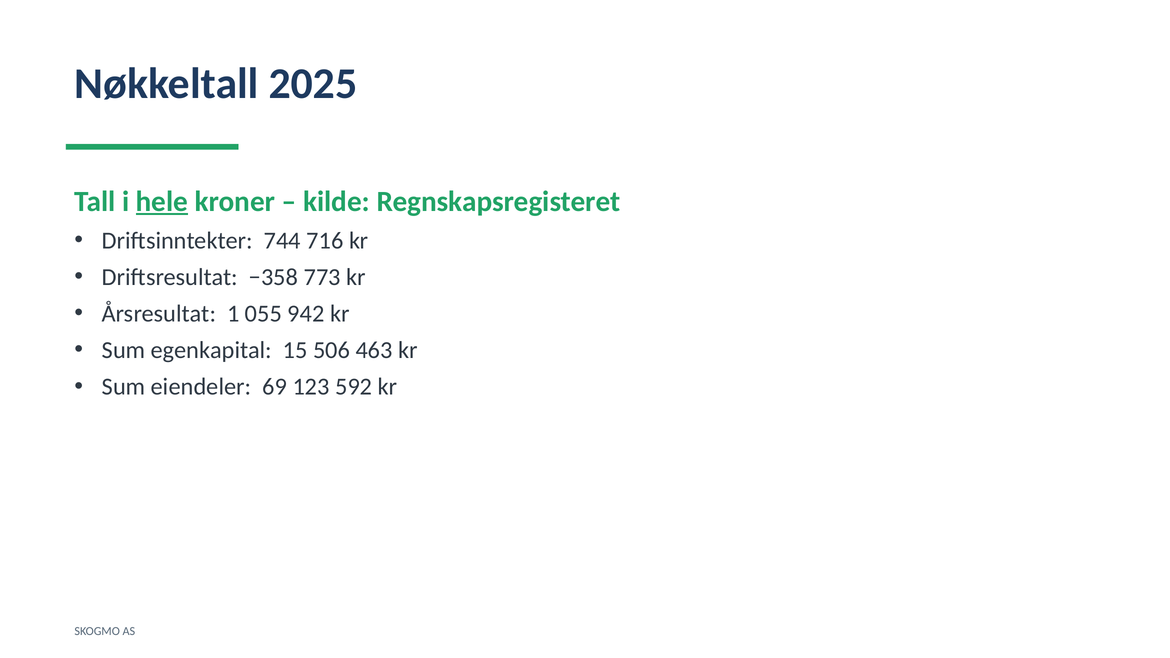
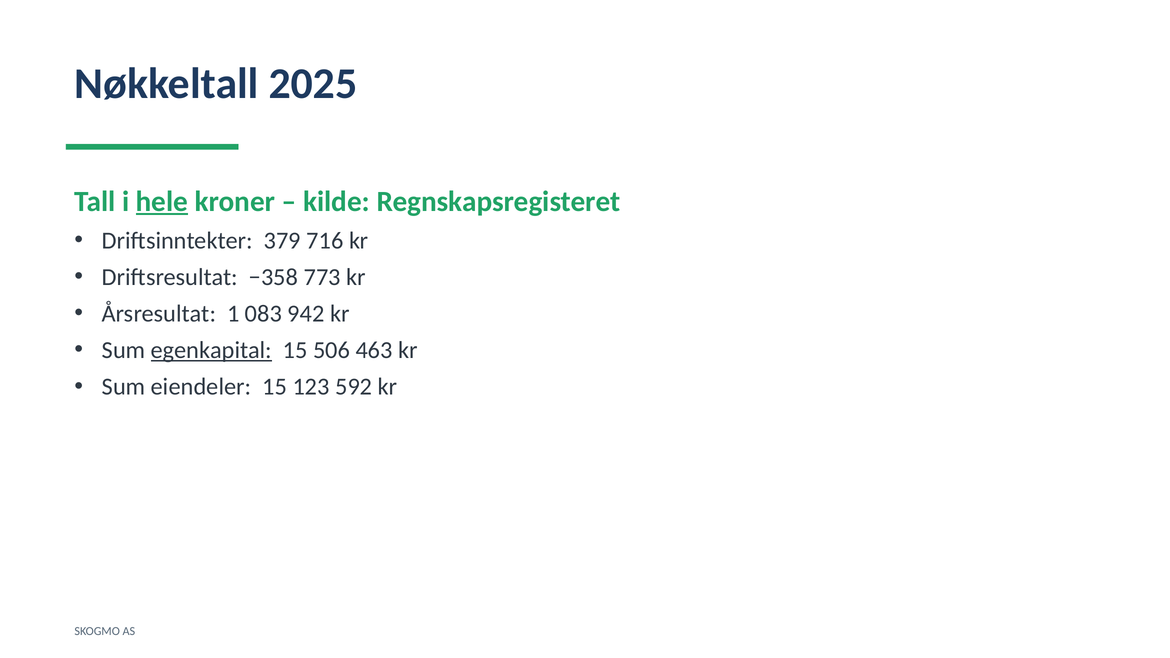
744: 744 -> 379 (282, 241)
055: 055 -> 083 (263, 314)
egenkapital underline: none -> present (211, 350)
eiendeler 69: 69 -> 15 (275, 387)
